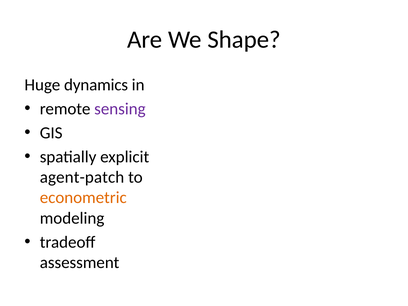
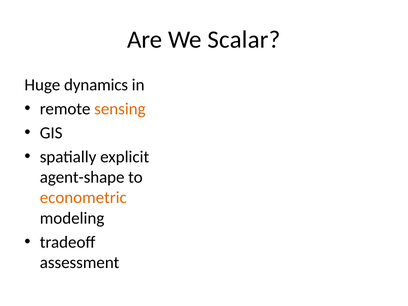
Shape: Shape -> Scalar (244, 39)
sensing colour: purple -> orange (120, 109)
agent-patch: agent-patch -> agent-shape (82, 177)
